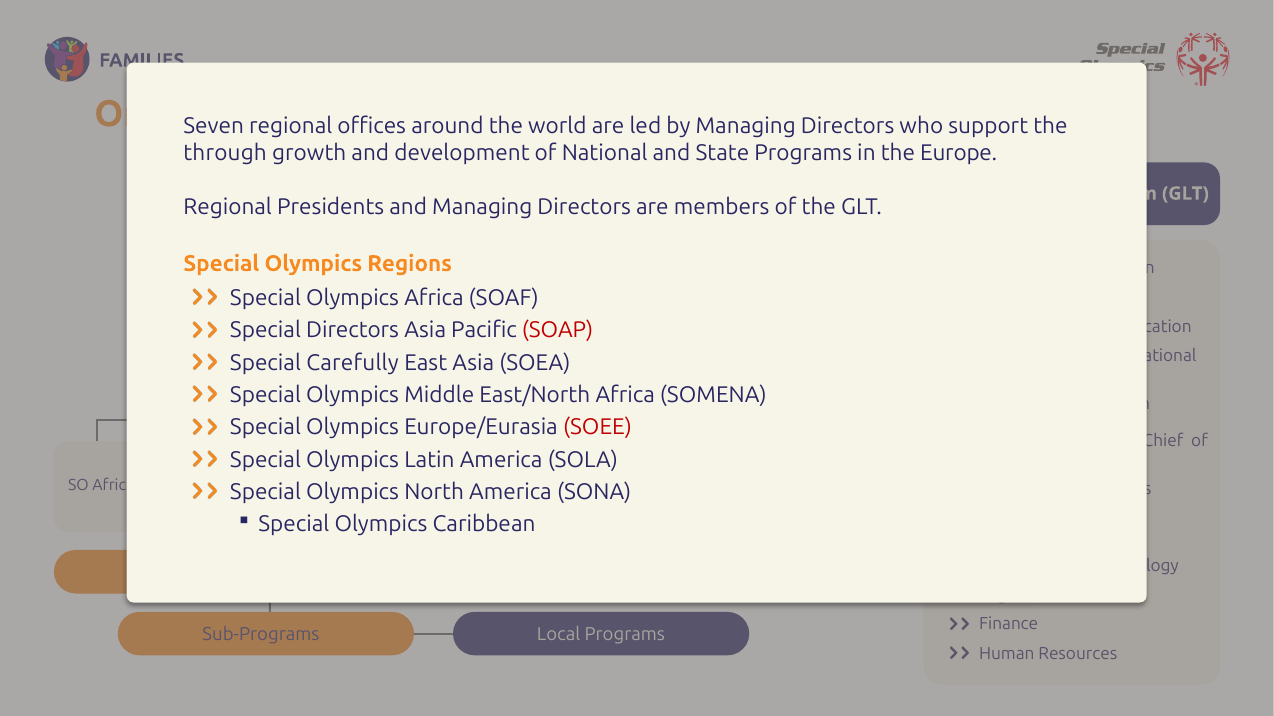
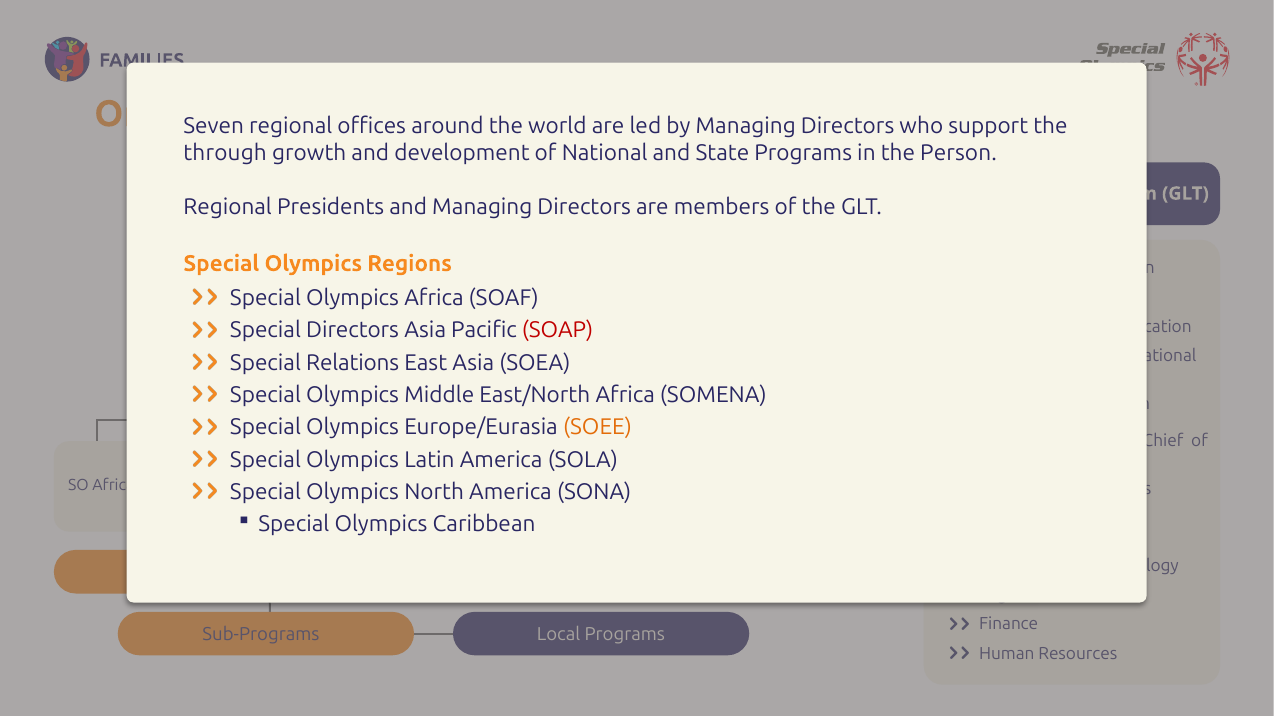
the Europe: Europe -> Person (959, 154)
Special Carefully: Carefully -> Relations (353, 363)
SOEE colour: red -> orange (597, 428)
